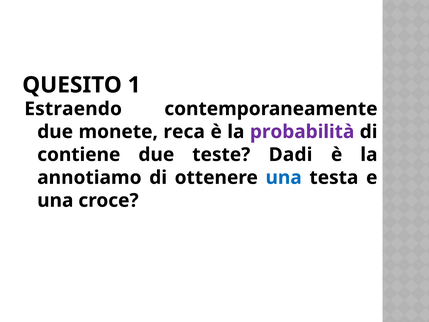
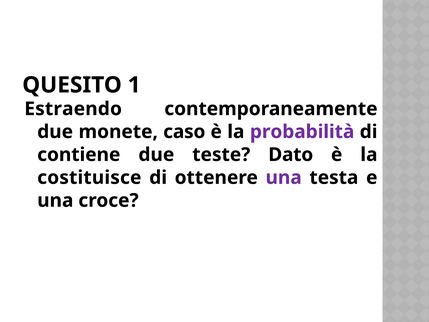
reca: reca -> caso (184, 132)
Dadi: Dadi -> Dato (291, 155)
annotiamo: annotiamo -> costituisce (89, 177)
una colour: blue -> purple (284, 177)
